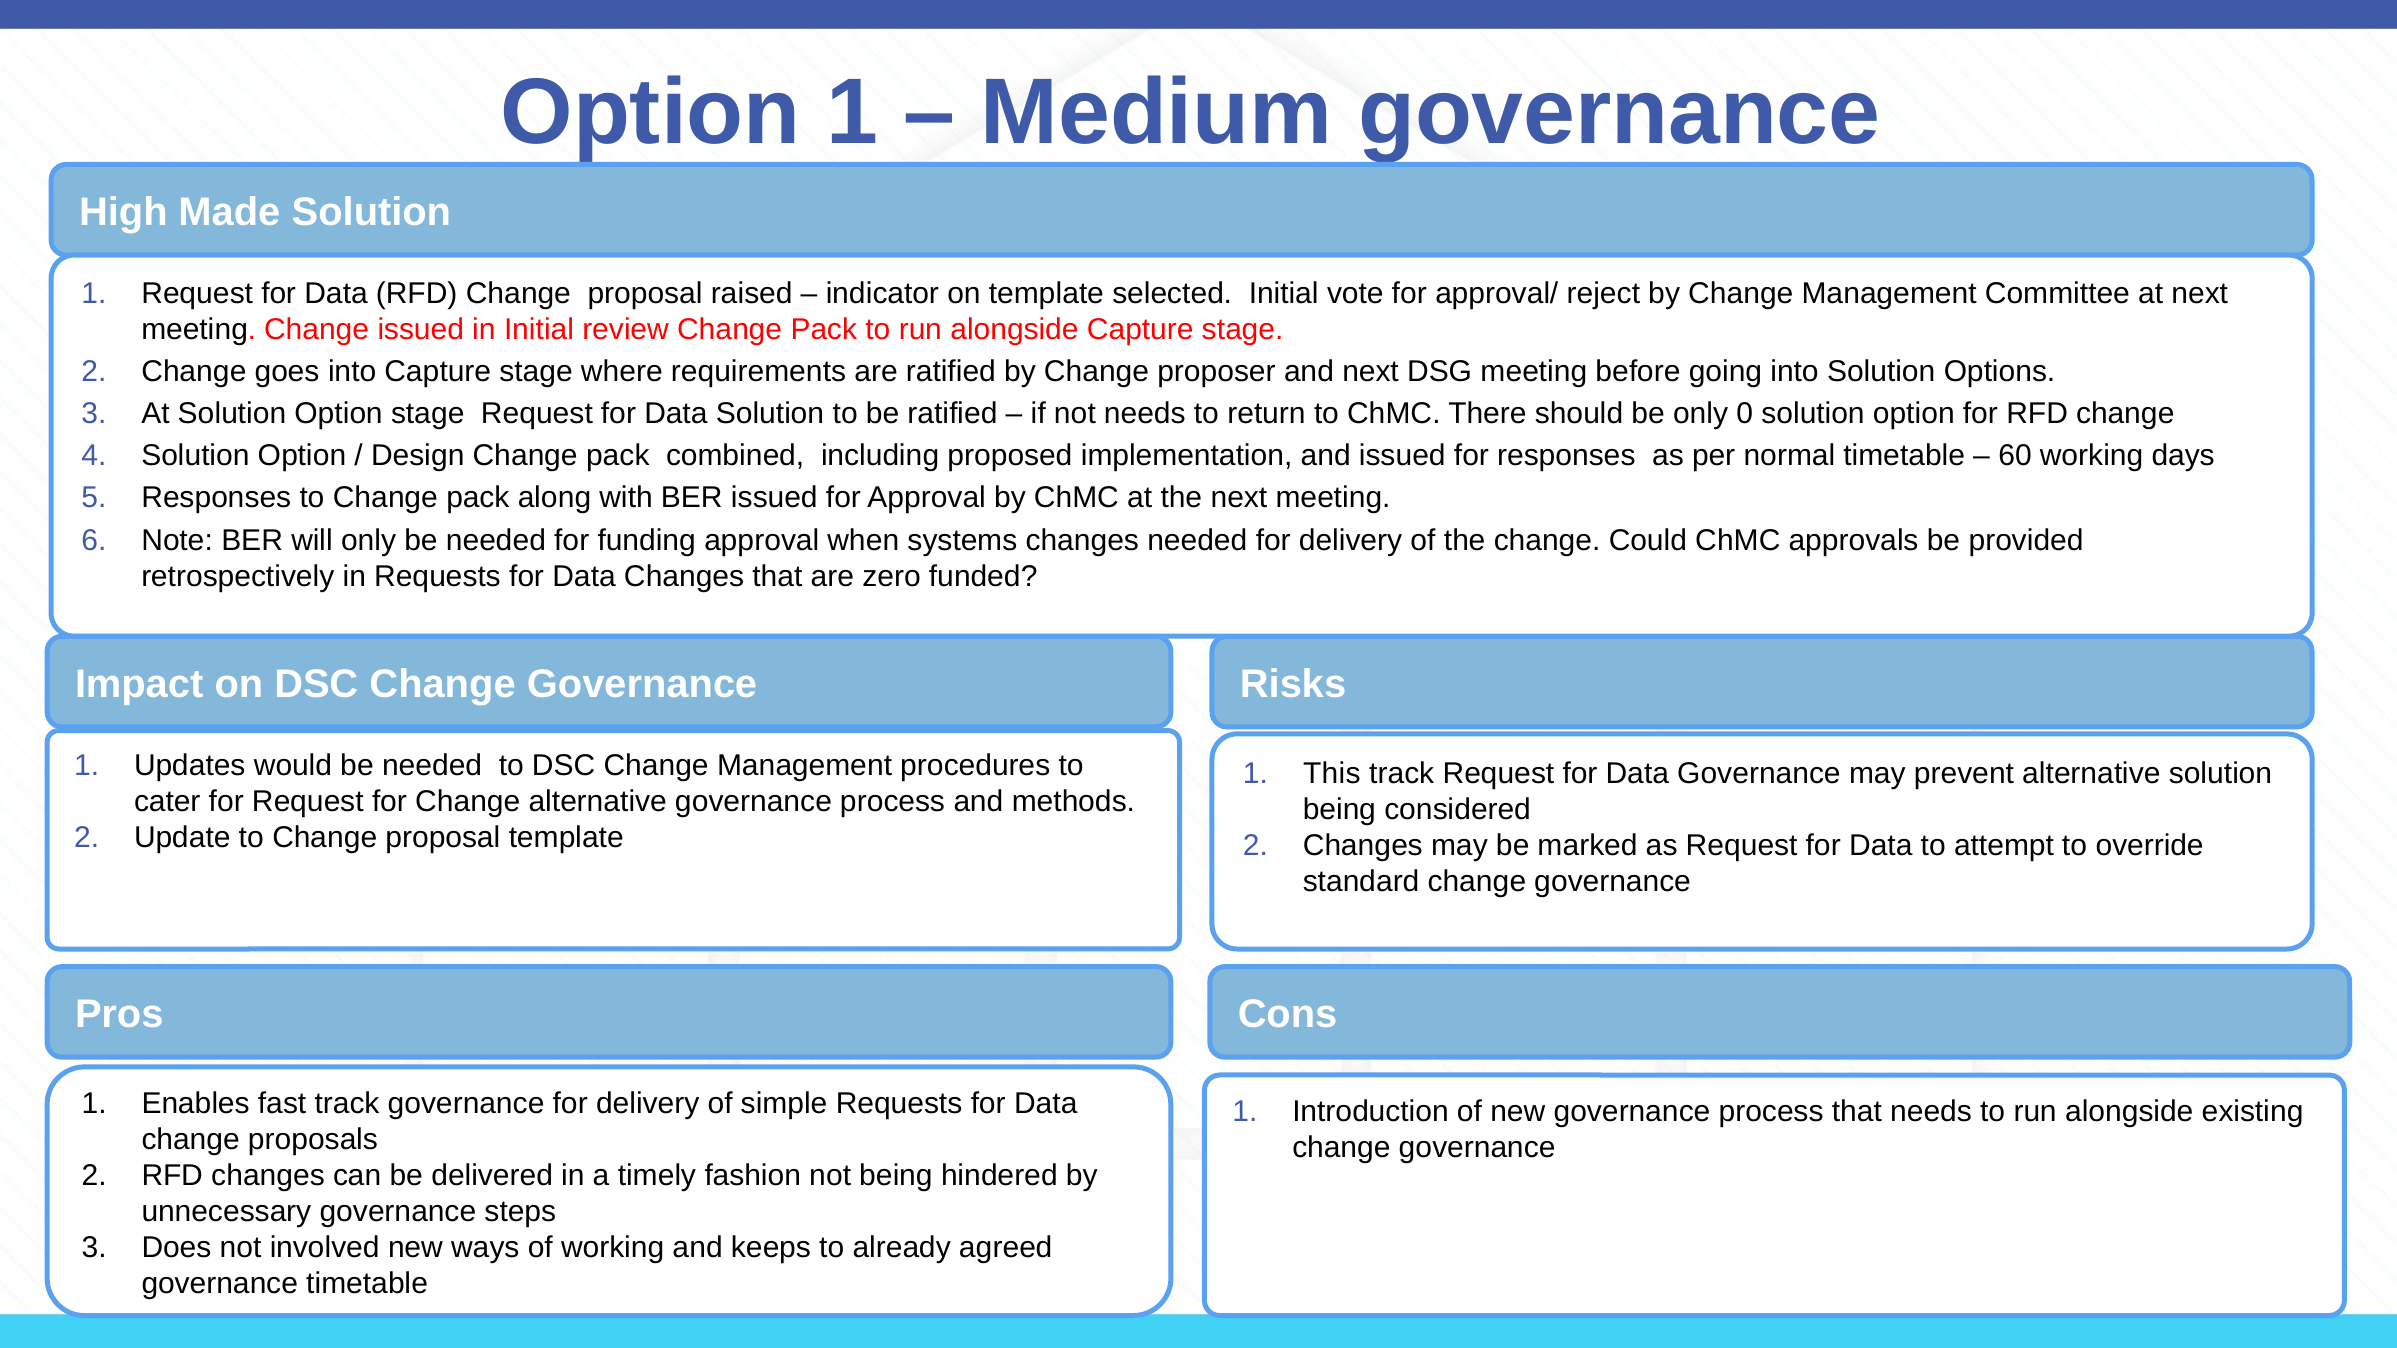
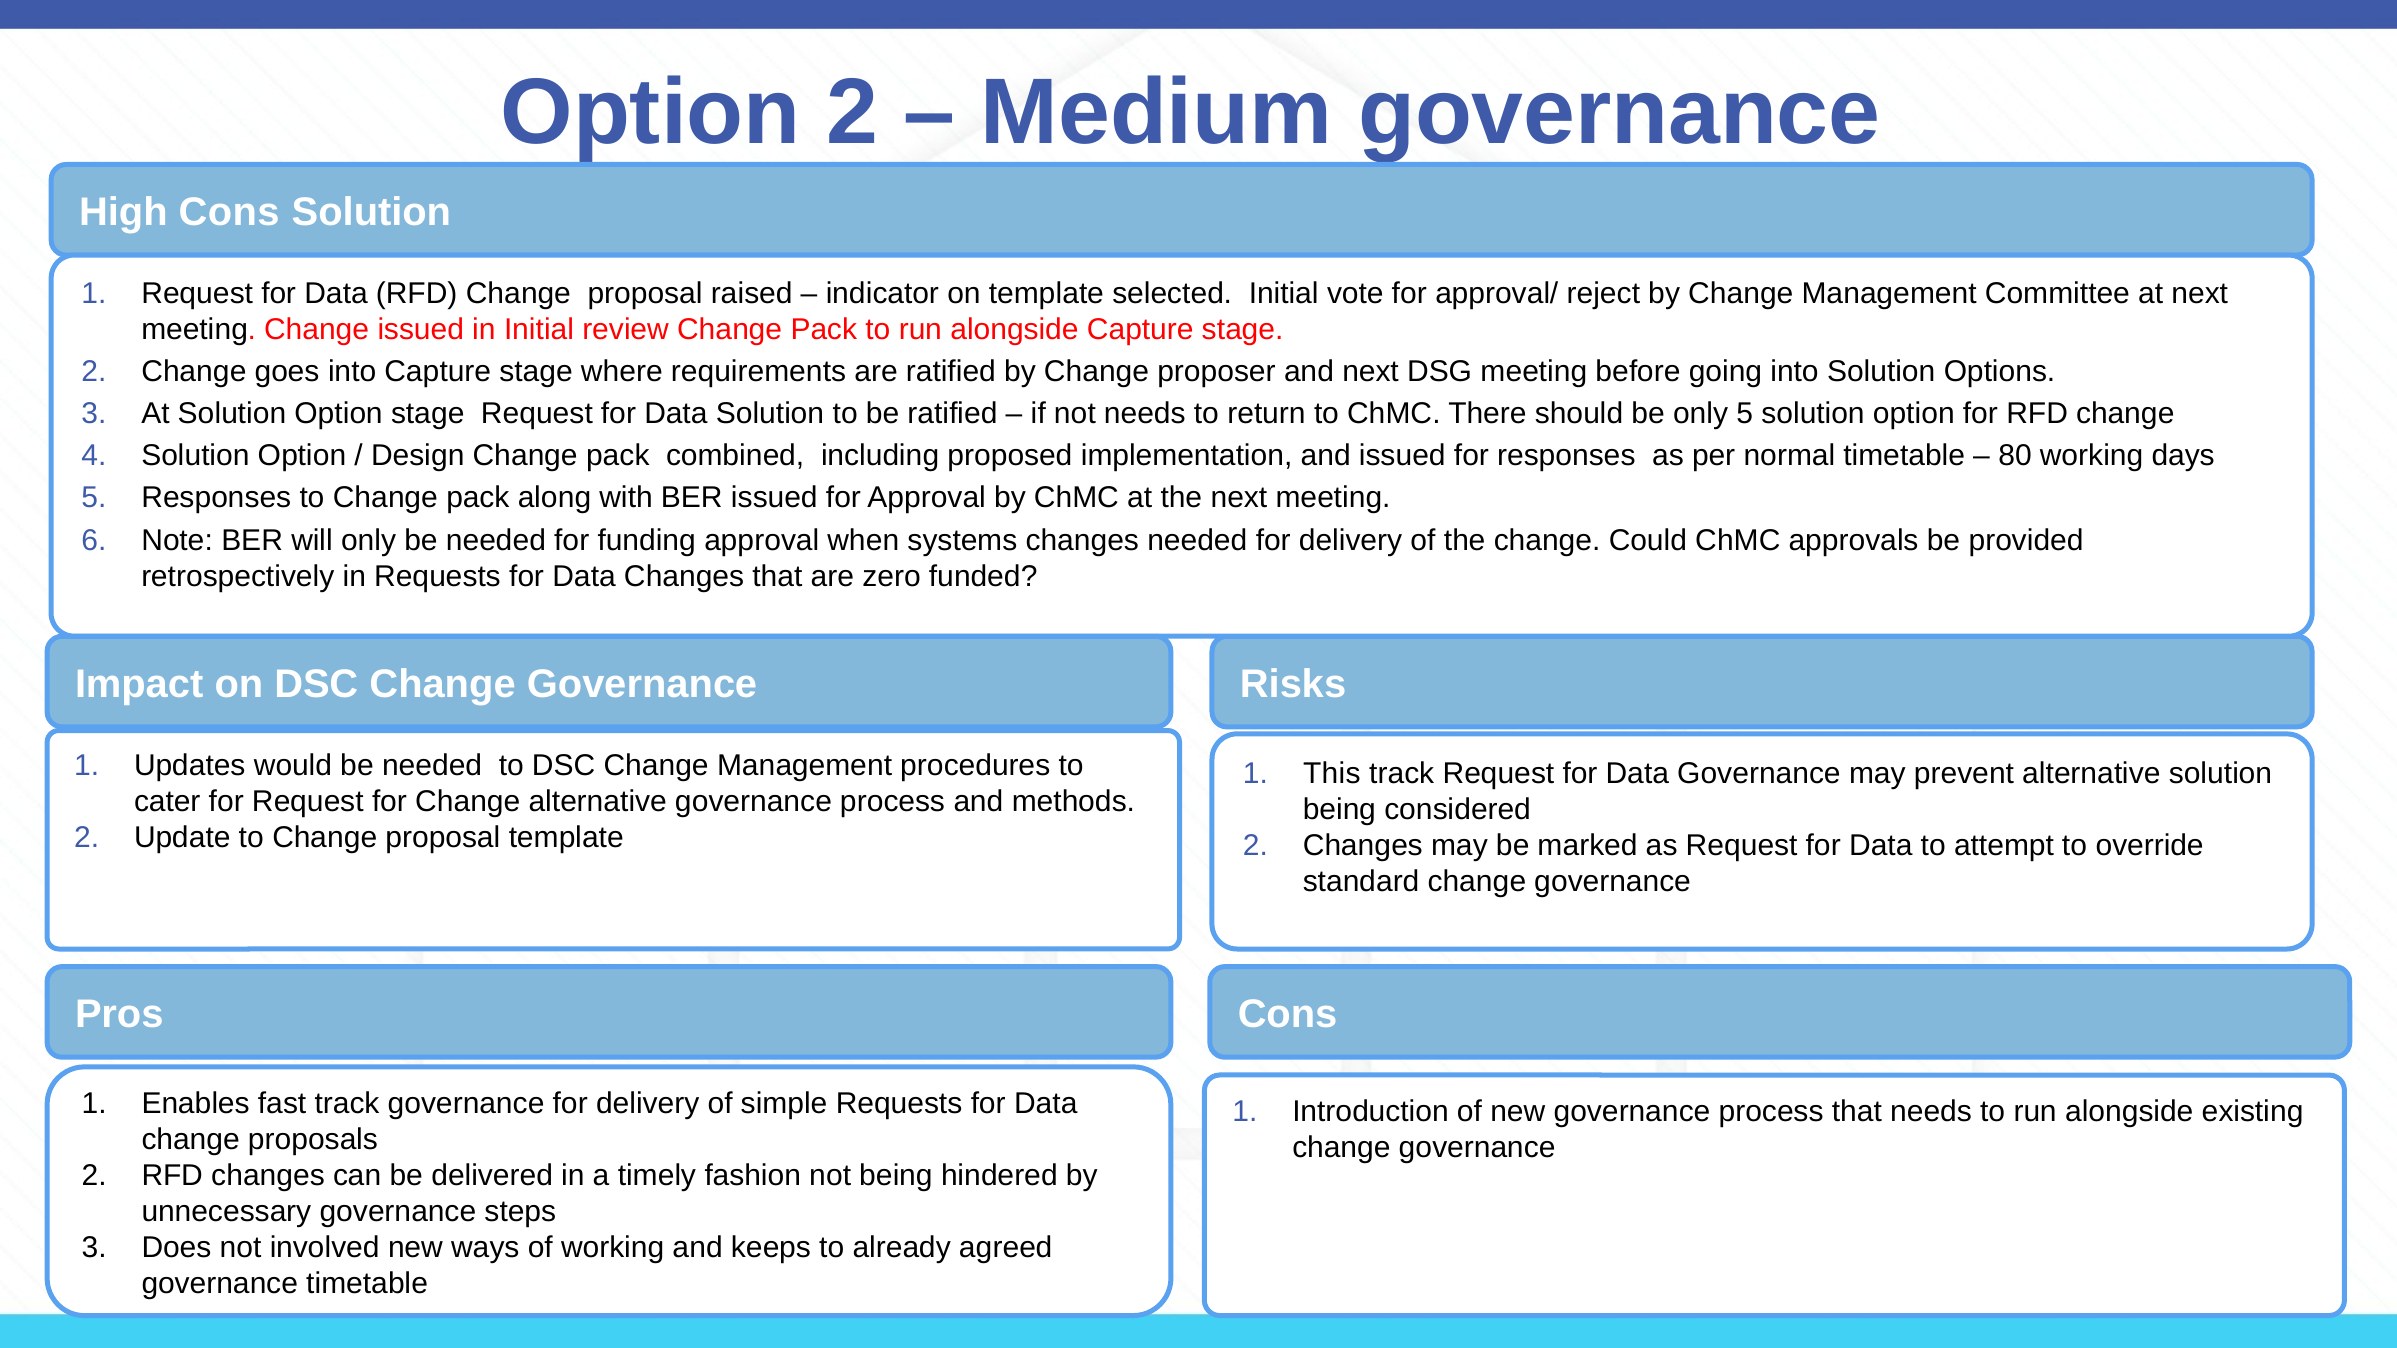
Option 1: 1 -> 2 (852, 113)
High Made: Made -> Cons (229, 213)
only 0: 0 -> 5 (1745, 414)
60: 60 -> 80 (2015, 456)
